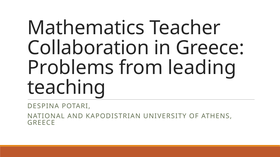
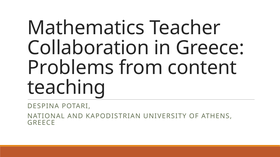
leading: leading -> content (202, 68)
